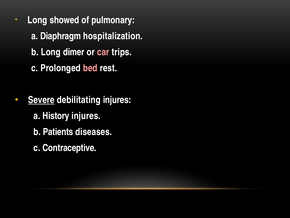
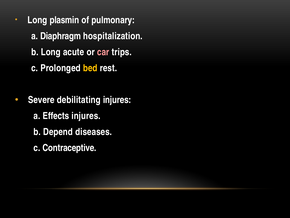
showed: showed -> plasmin (64, 20)
dimer: dimer -> acute (74, 52)
bed colour: pink -> yellow (90, 68)
Severe underline: present -> none (41, 100)
History: History -> Effects (56, 116)
Patients: Patients -> Depend (58, 132)
